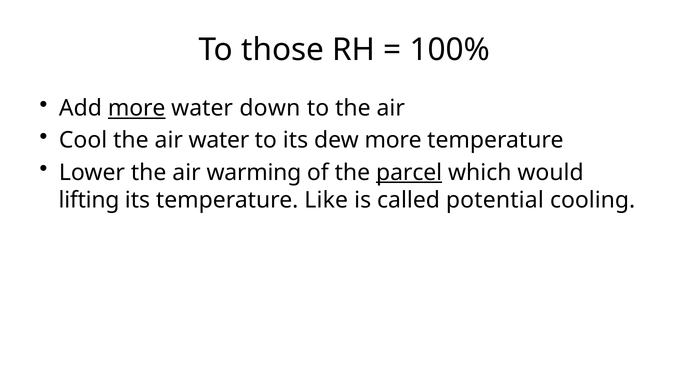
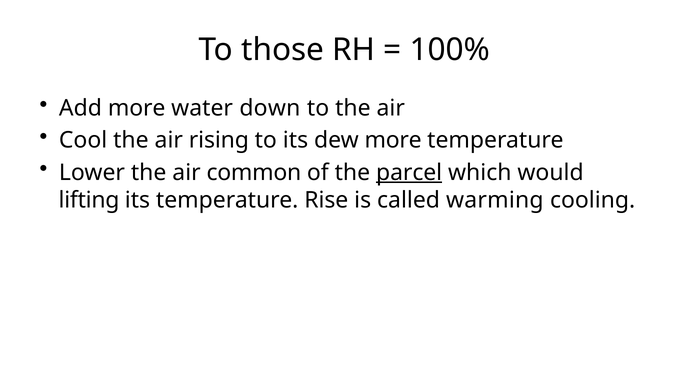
more underline: present -> none (137, 108)
air water: water -> rising (219, 141)
warming: warming -> common (254, 173)
Like: Like -> Rise (326, 200)
potential: potential -> warming (495, 200)
